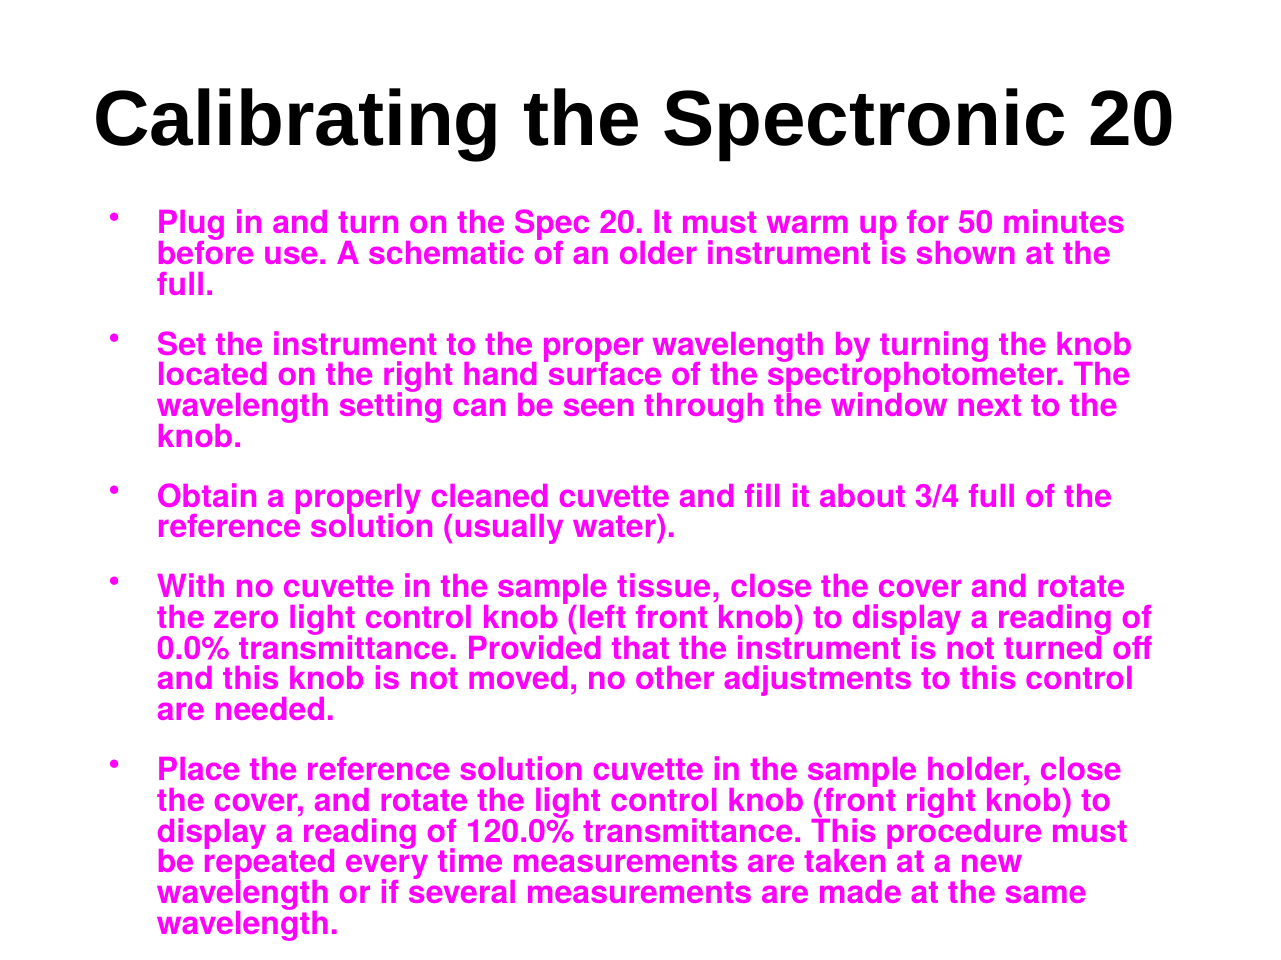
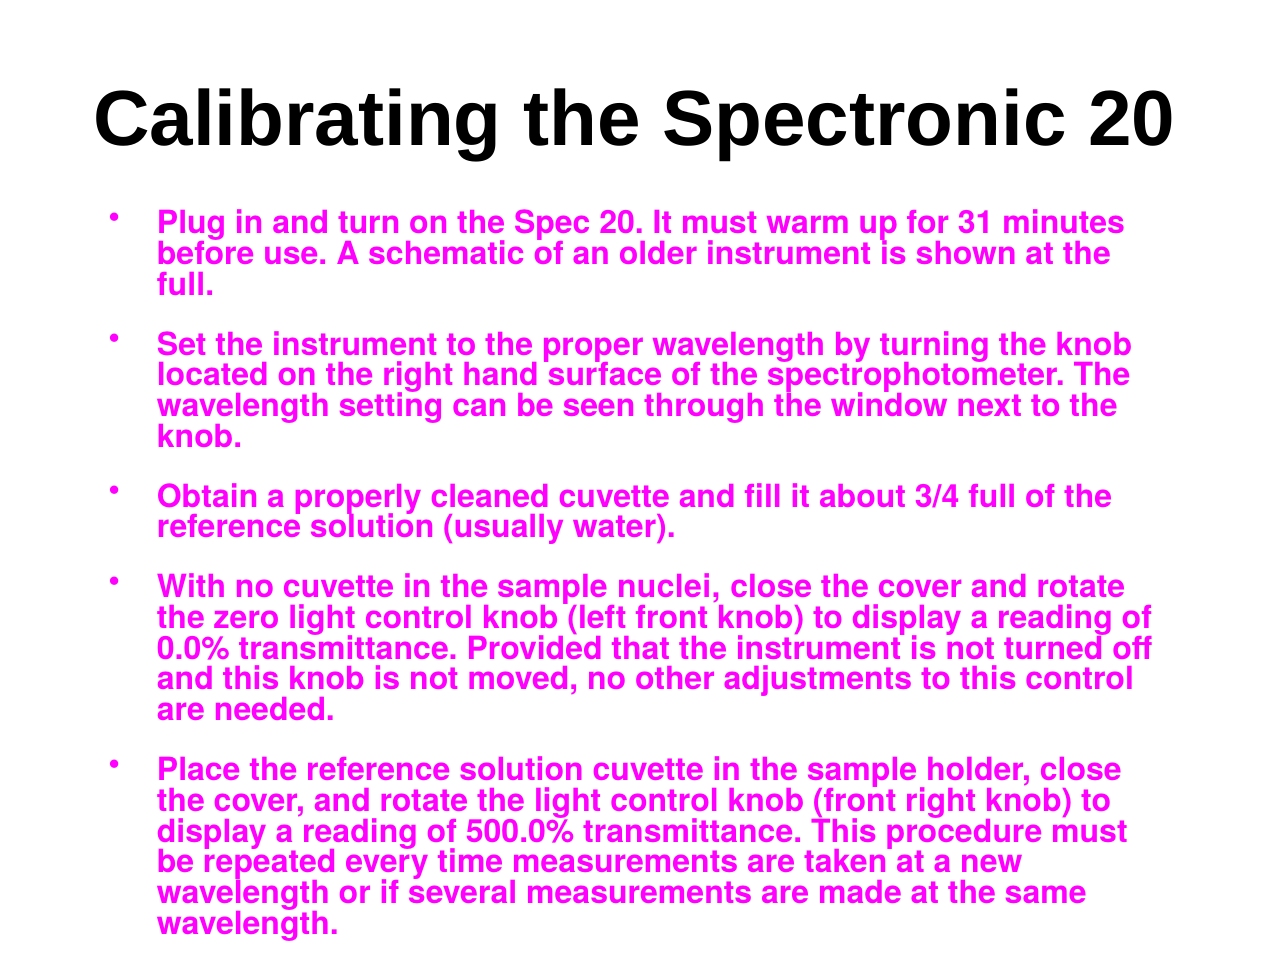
50: 50 -> 31 (976, 223)
tissue: tissue -> nuclei (669, 588)
120.0%: 120.0% -> 500.0% (520, 832)
